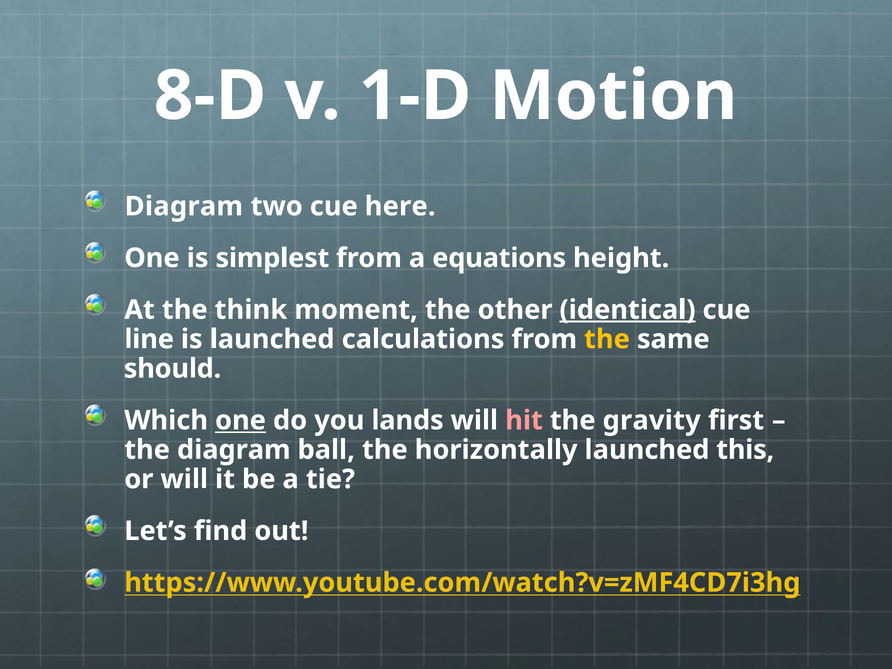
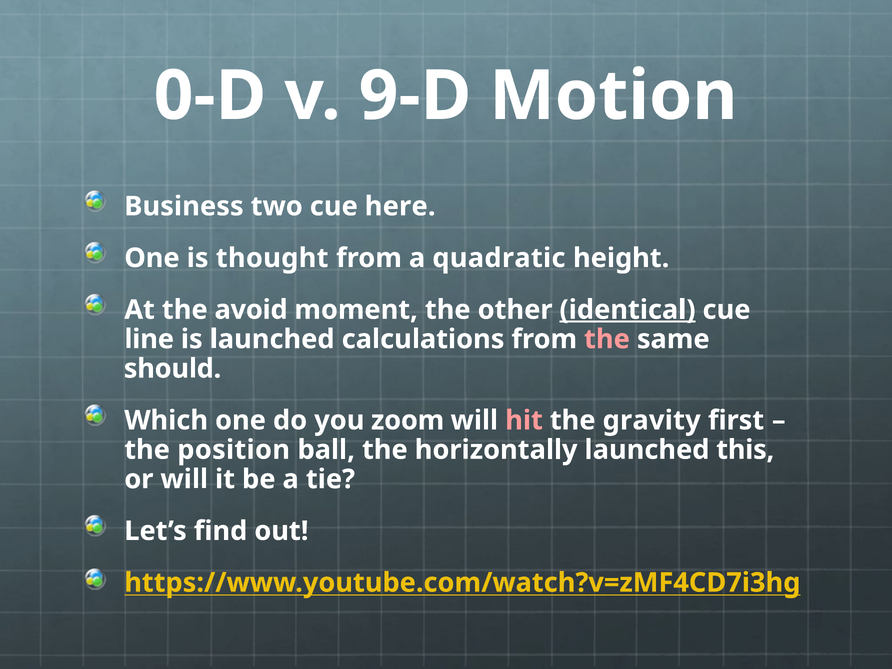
8-D: 8-D -> 0-D (210, 96)
1-D: 1-D -> 9-D (415, 96)
Diagram: Diagram -> Business (184, 206)
simplest: simplest -> thought (272, 258)
equations: equations -> quadratic (499, 258)
think: think -> avoid (251, 310)
the colour: yellow -> pink (607, 339)
one underline: present -> none (240, 420)
lands: lands -> zoom (408, 420)
the diagram: diagram -> position (234, 450)
